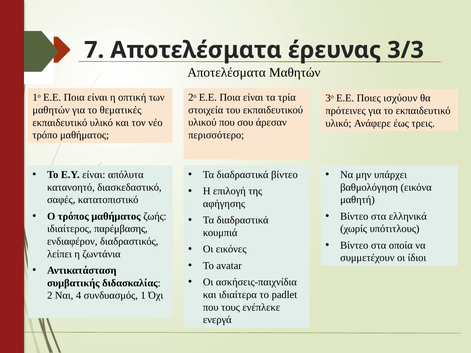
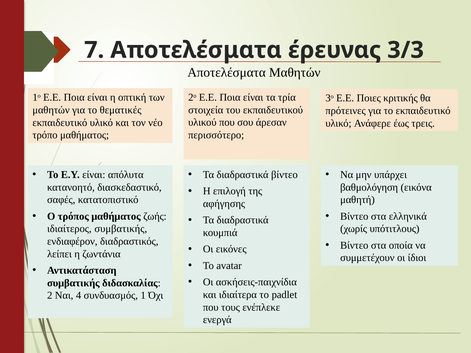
ισχύουν: ισχύουν -> κριτικής (400, 98)
ιδιαίτερος παρέμβασης: παρέμβασης -> συμβατικής (121, 229)
